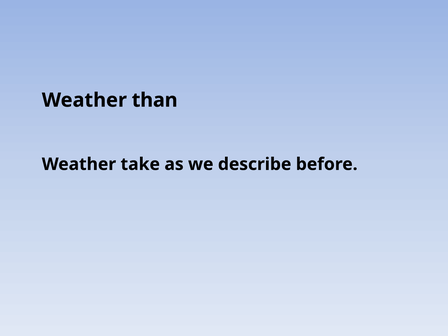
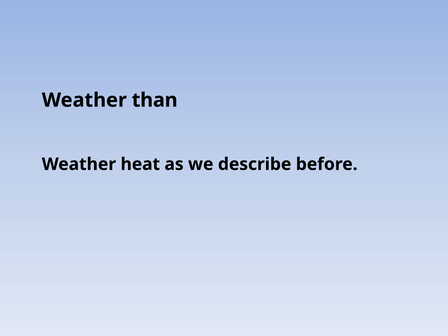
take: take -> heat (140, 164)
